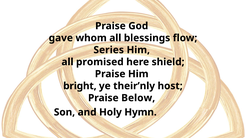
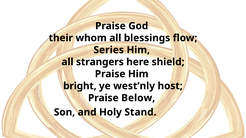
gave: gave -> their (61, 38)
promised: promised -> strangers (100, 62)
their’nly: their’nly -> west’nly (134, 86)
Hymn: Hymn -> Stand (140, 112)
